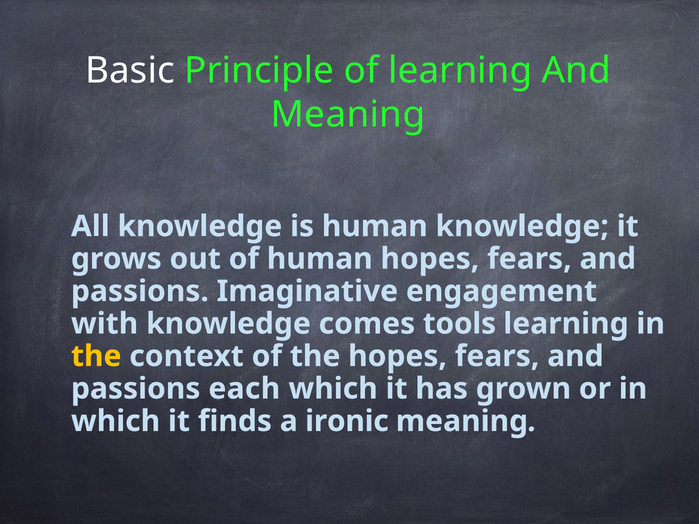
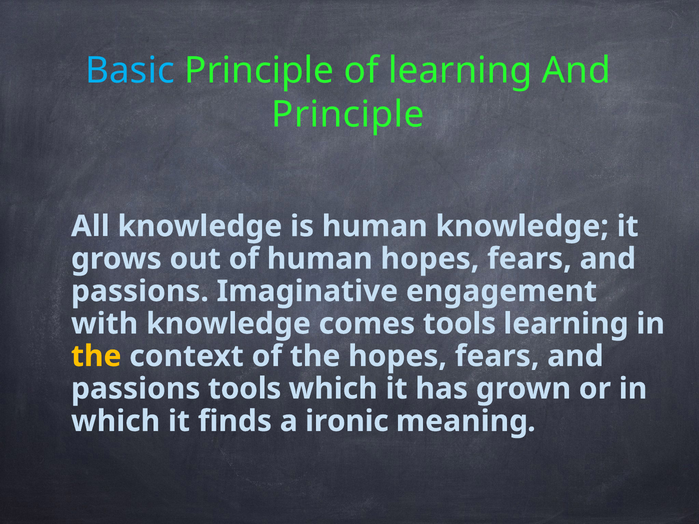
Basic colour: white -> light blue (130, 71)
Meaning: Meaning -> Principle (348, 115)
passions each: each -> tools (245, 389)
